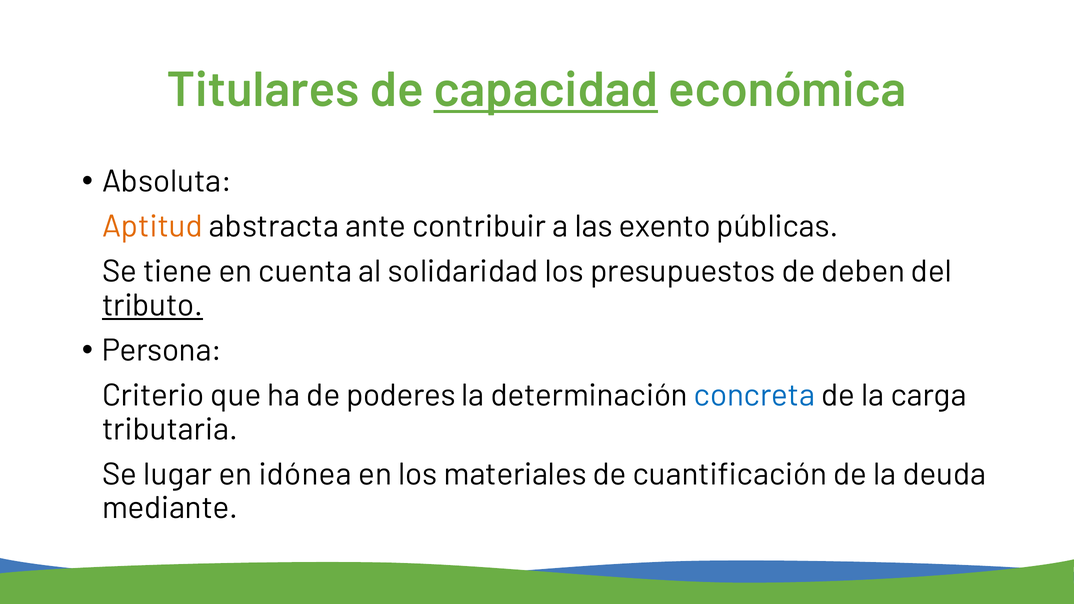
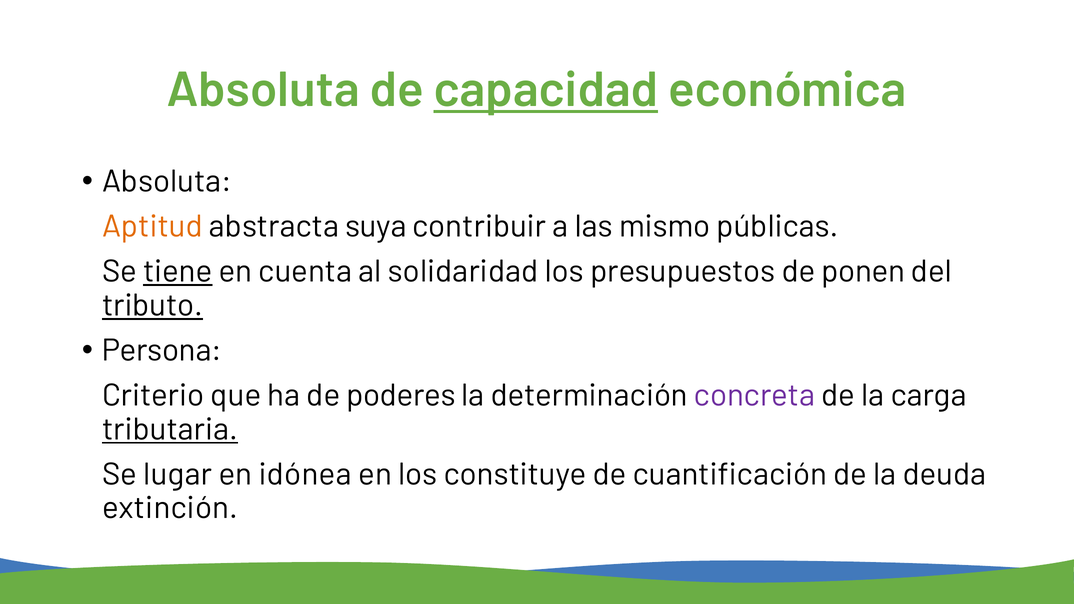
Titulares: Titulares -> Absoluta (263, 90)
ante: ante -> suya (376, 227)
exento: exento -> mismo (665, 227)
tiene underline: none -> present (178, 272)
deben: deben -> ponen (863, 272)
concreta colour: blue -> purple (755, 396)
tributaria underline: none -> present (170, 429)
materiales: materiales -> constituye (515, 474)
mediante: mediante -> extinción (170, 508)
